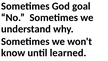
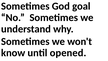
learned: learned -> opened (68, 53)
